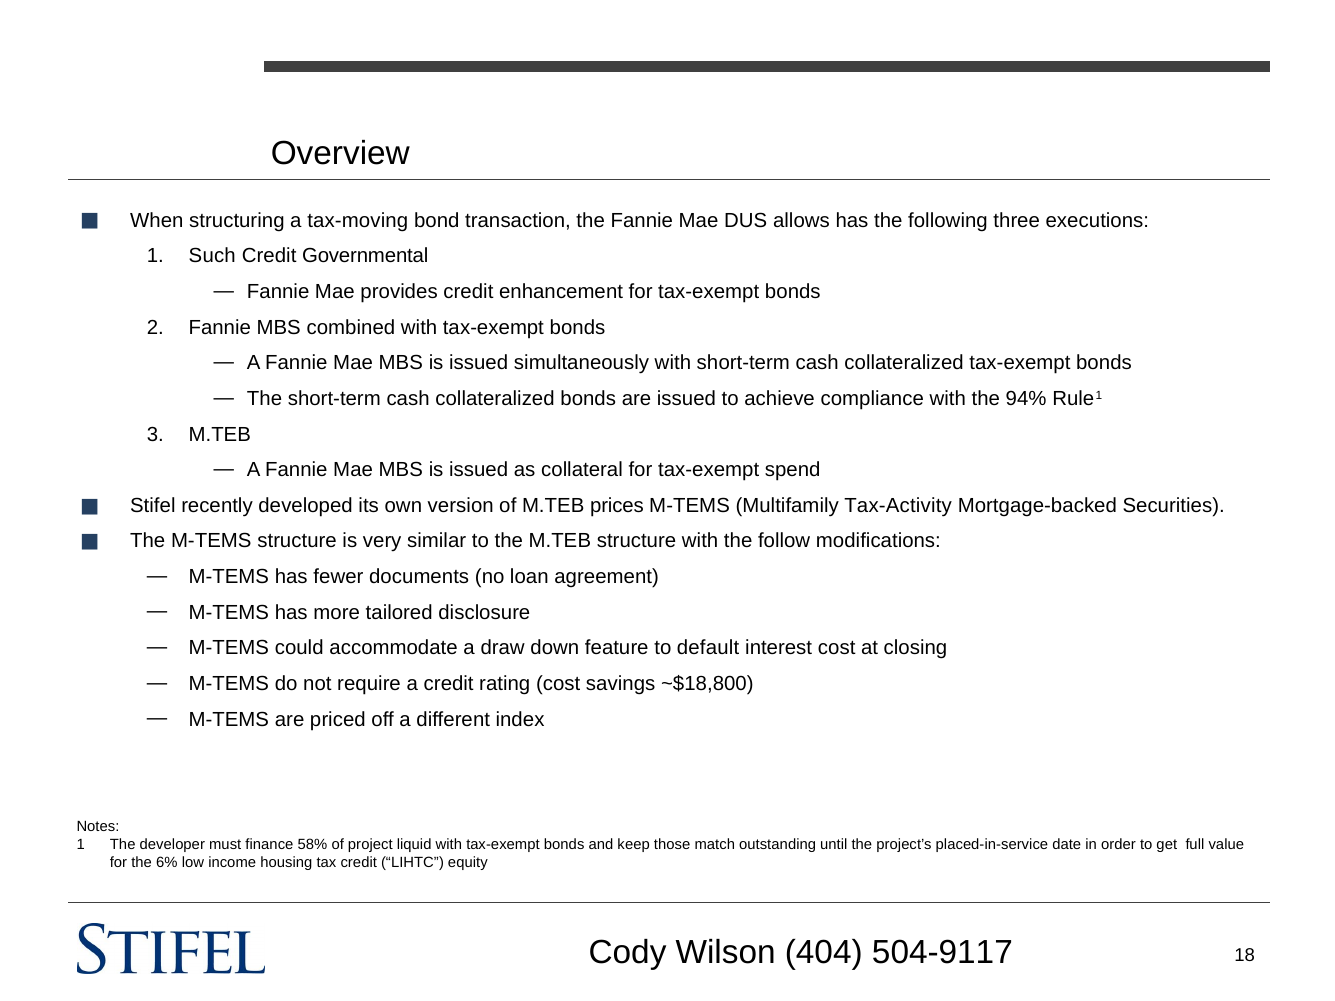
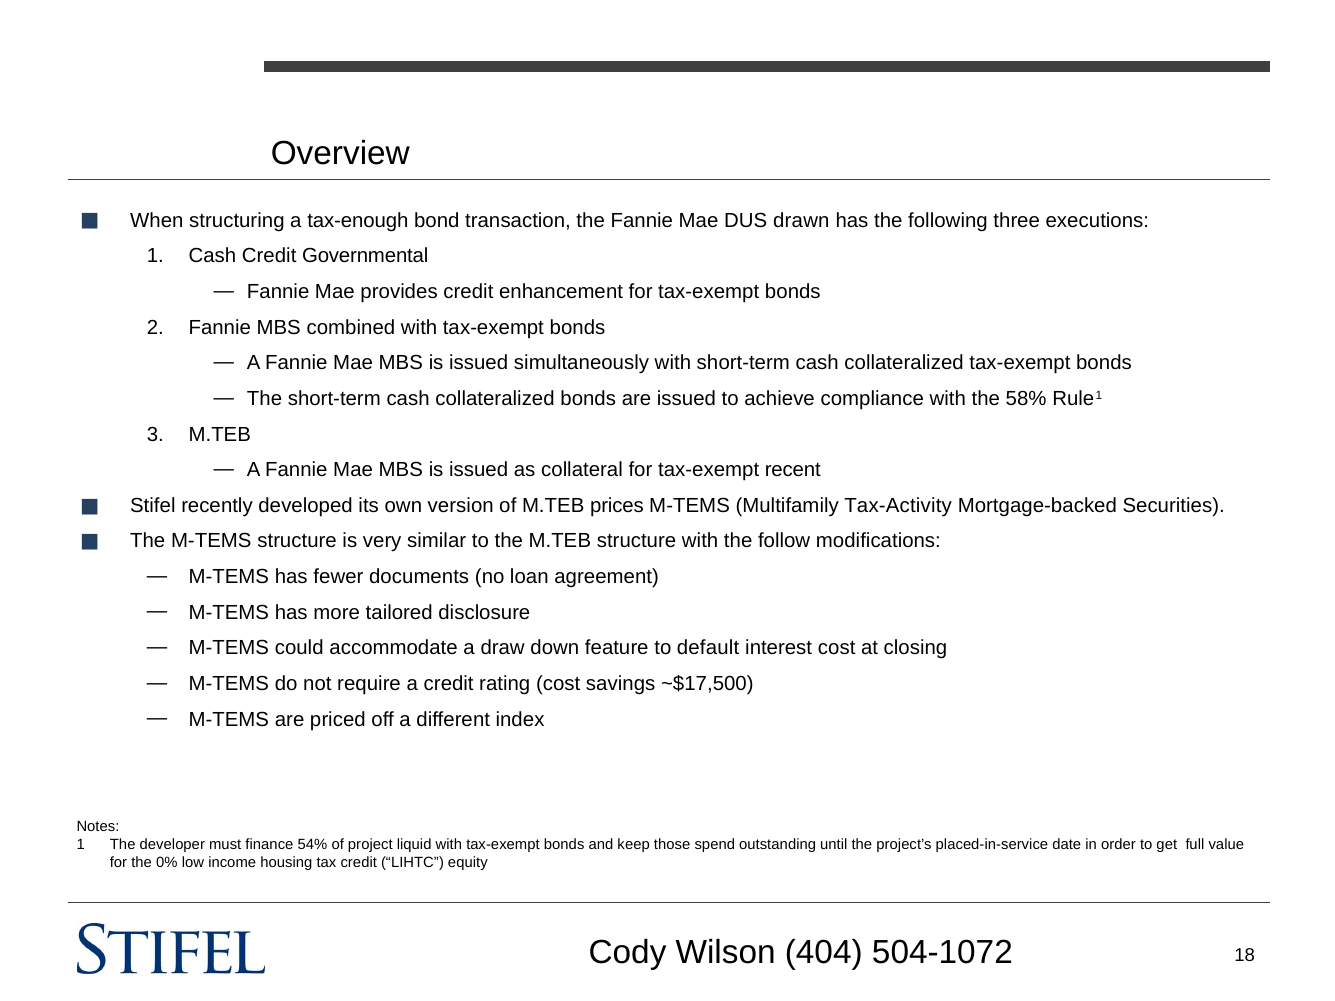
tax-moving: tax-moving -> tax-enough (358, 221)
allows: allows -> drawn (801, 221)
Such: Such -> Cash (212, 256)
94%: 94% -> 58% (1026, 399)
spend: spend -> recent (793, 470)
~$18,800: ~$18,800 -> ~$17,500 (707, 684)
58%: 58% -> 54% (312, 845)
match: match -> spend (715, 845)
6%: 6% -> 0% (167, 863)
504-9117: 504-9117 -> 504-1072 (942, 952)
